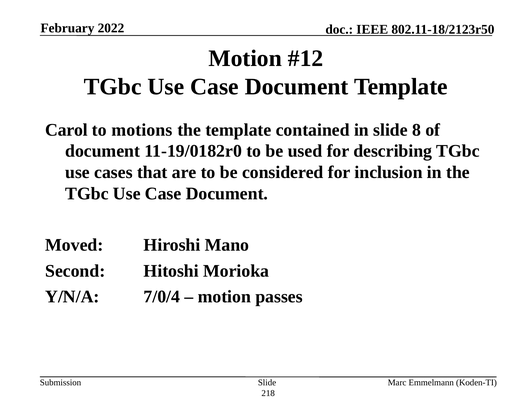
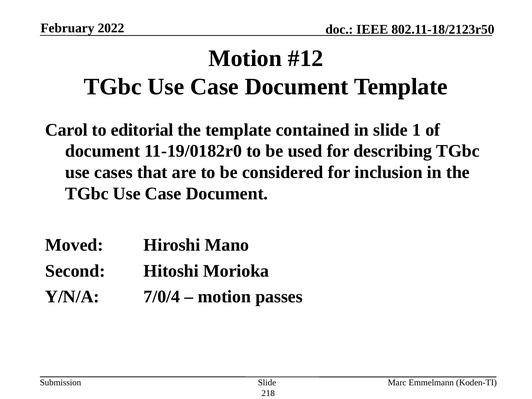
motions: motions -> editorial (142, 130)
8: 8 -> 1 (417, 130)
